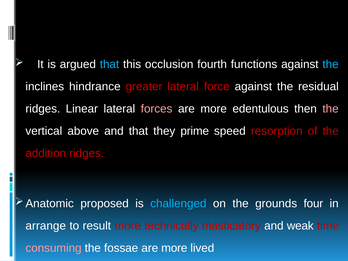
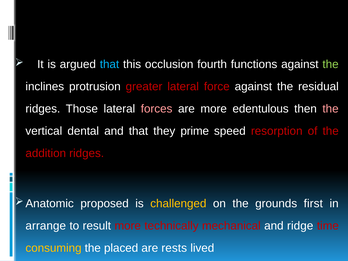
the colour: light blue -> light green (331, 64)
hindrance: hindrance -> protrusion (95, 86)
Linear: Linear -> Those (82, 109)
above: above -> dental (83, 131)
challenged colour: light blue -> yellow (178, 203)
four: four -> first (313, 203)
masticatory: masticatory -> mechanical (231, 226)
weak: weak -> ridge (300, 226)
consuming colour: pink -> yellow (54, 248)
fossae: fossae -> placed (121, 248)
more: more -> rests (174, 248)
